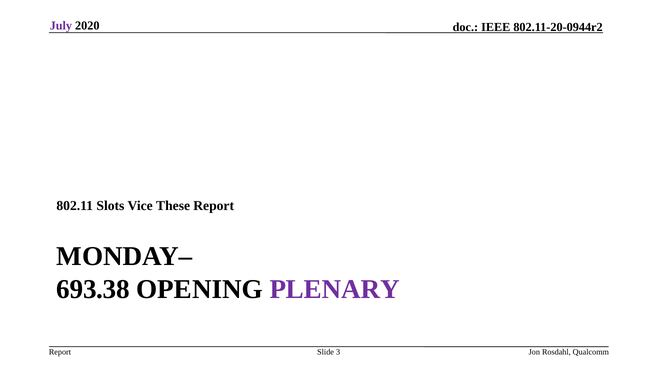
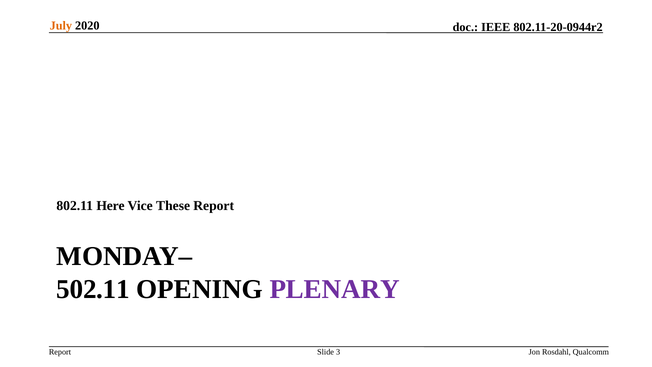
July colour: purple -> orange (61, 26)
Slots: Slots -> Here (110, 206)
693.38: 693.38 -> 502.11 (93, 289)
